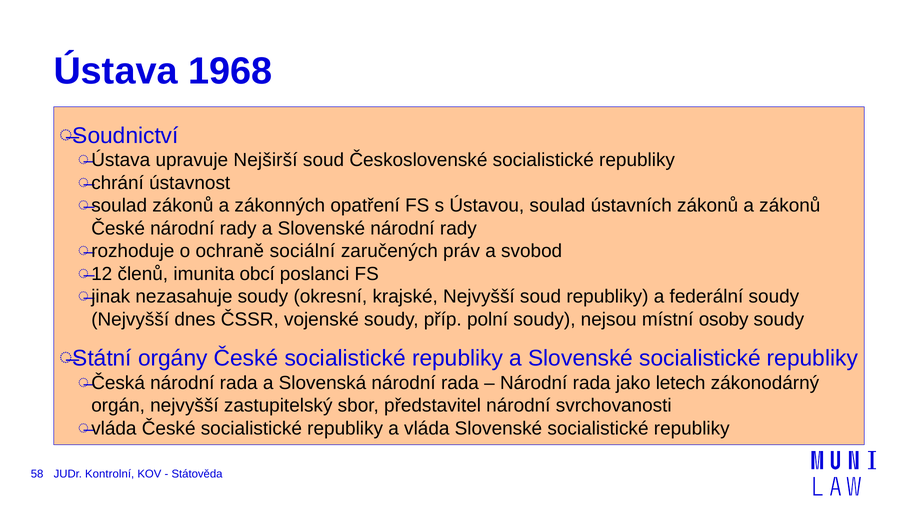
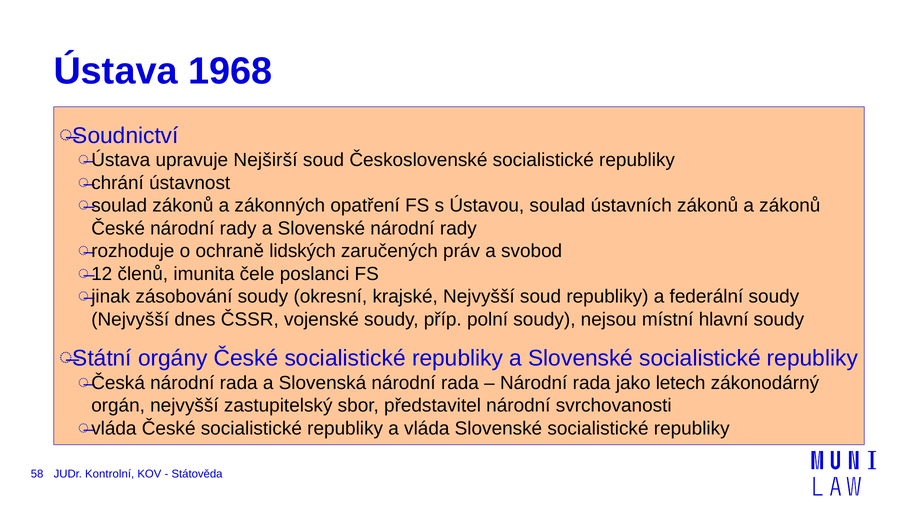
sociální: sociální -> lidských (303, 251)
obcí: obcí -> čele (257, 274)
nezasahuje: nezasahuje -> zásobování (184, 297)
osoby: osoby -> hlavní (724, 319)
